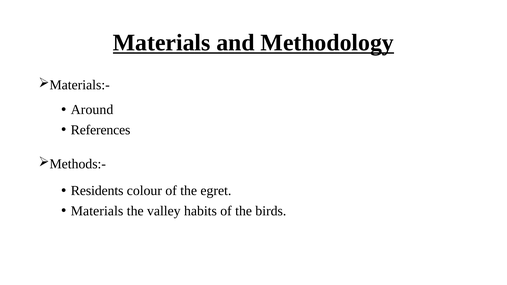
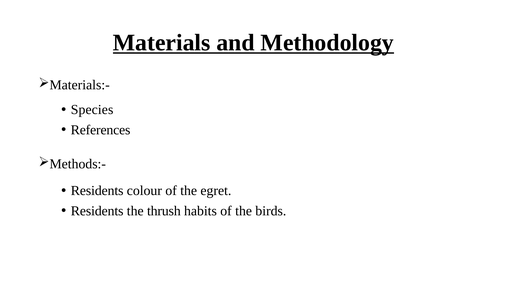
Around: Around -> Species (92, 110)
Materials: Materials -> Residents (97, 211)
valley: valley -> thrush (164, 211)
